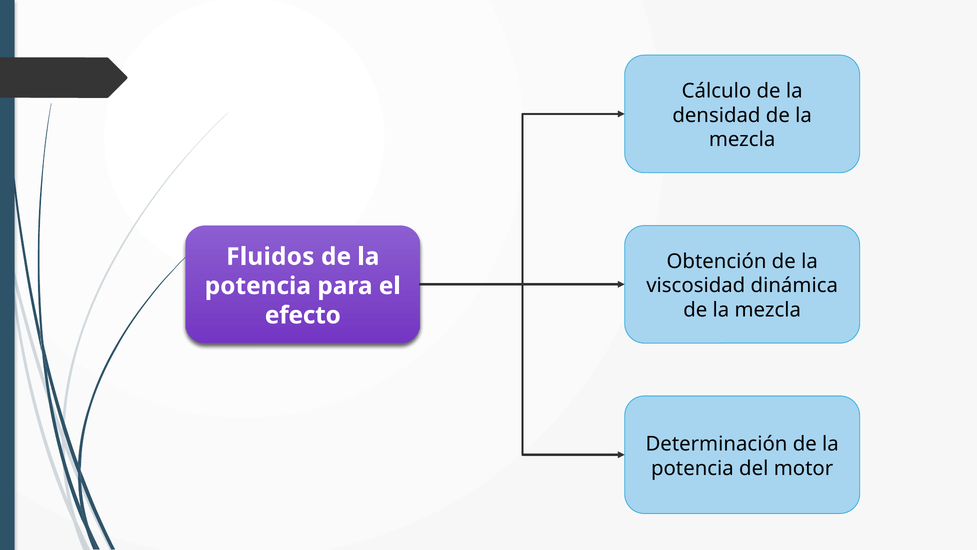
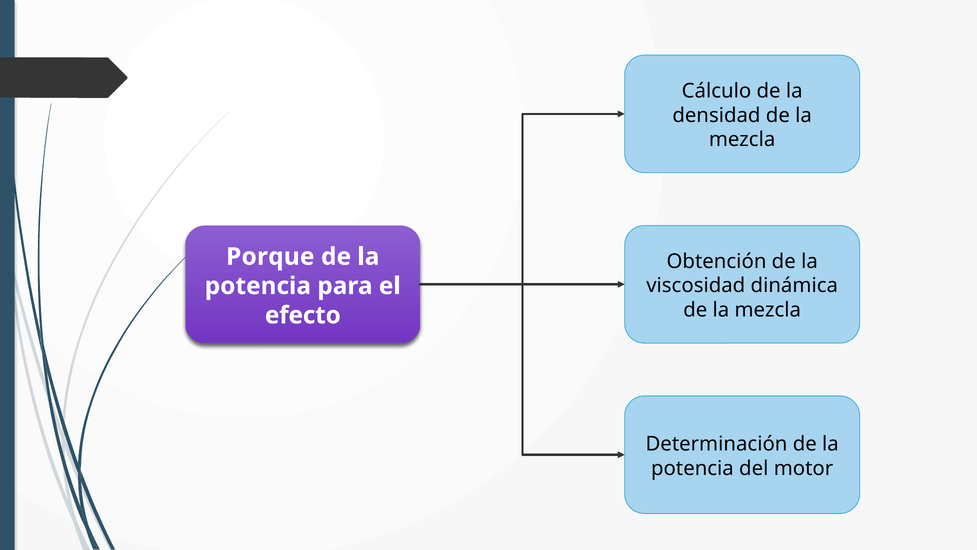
Fluidos: Fluidos -> Porque (270, 256)
